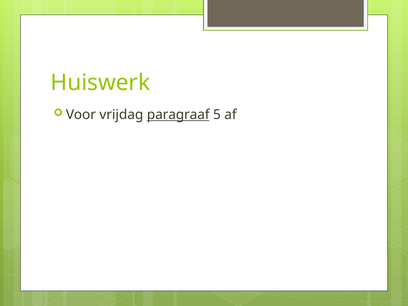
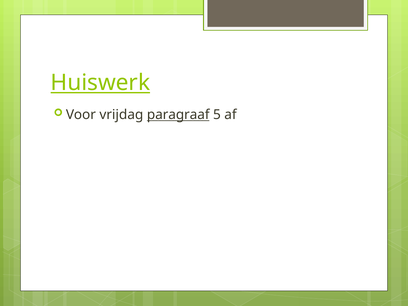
Huiswerk underline: none -> present (100, 83)
